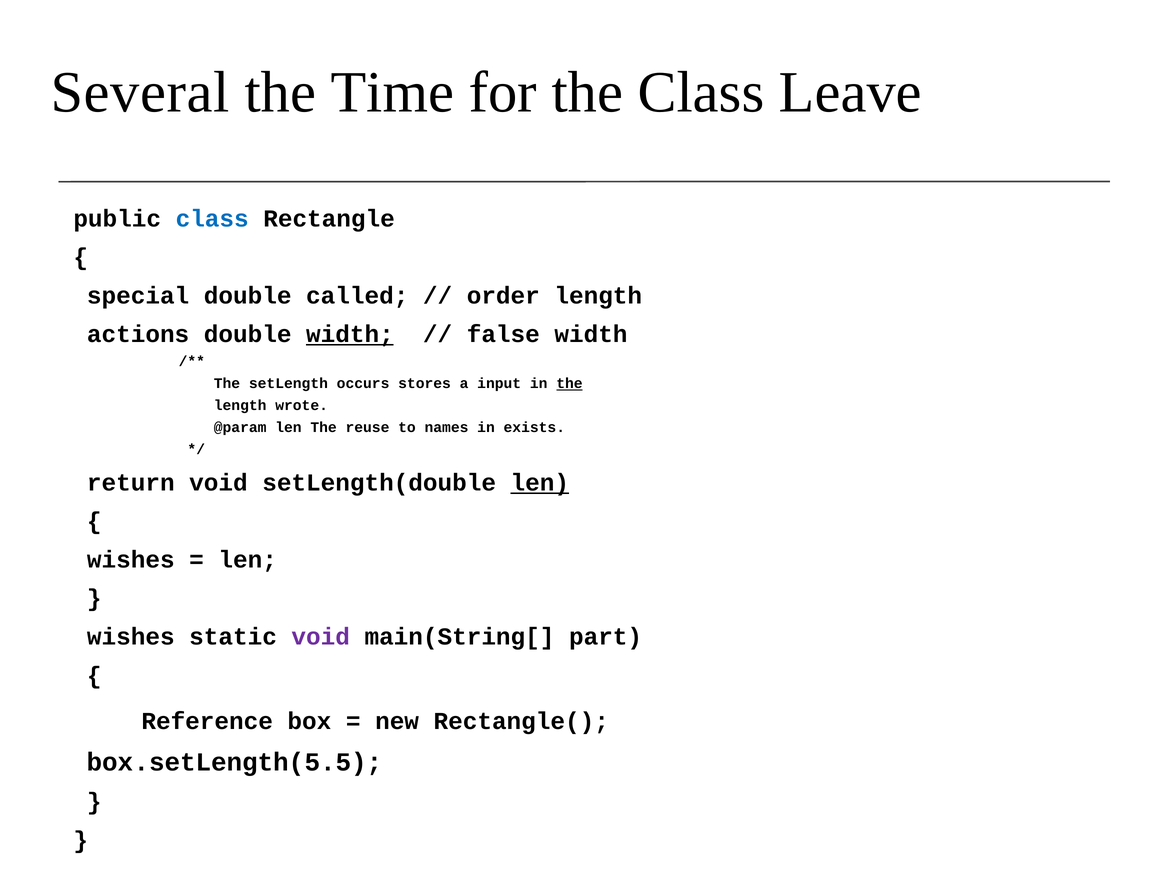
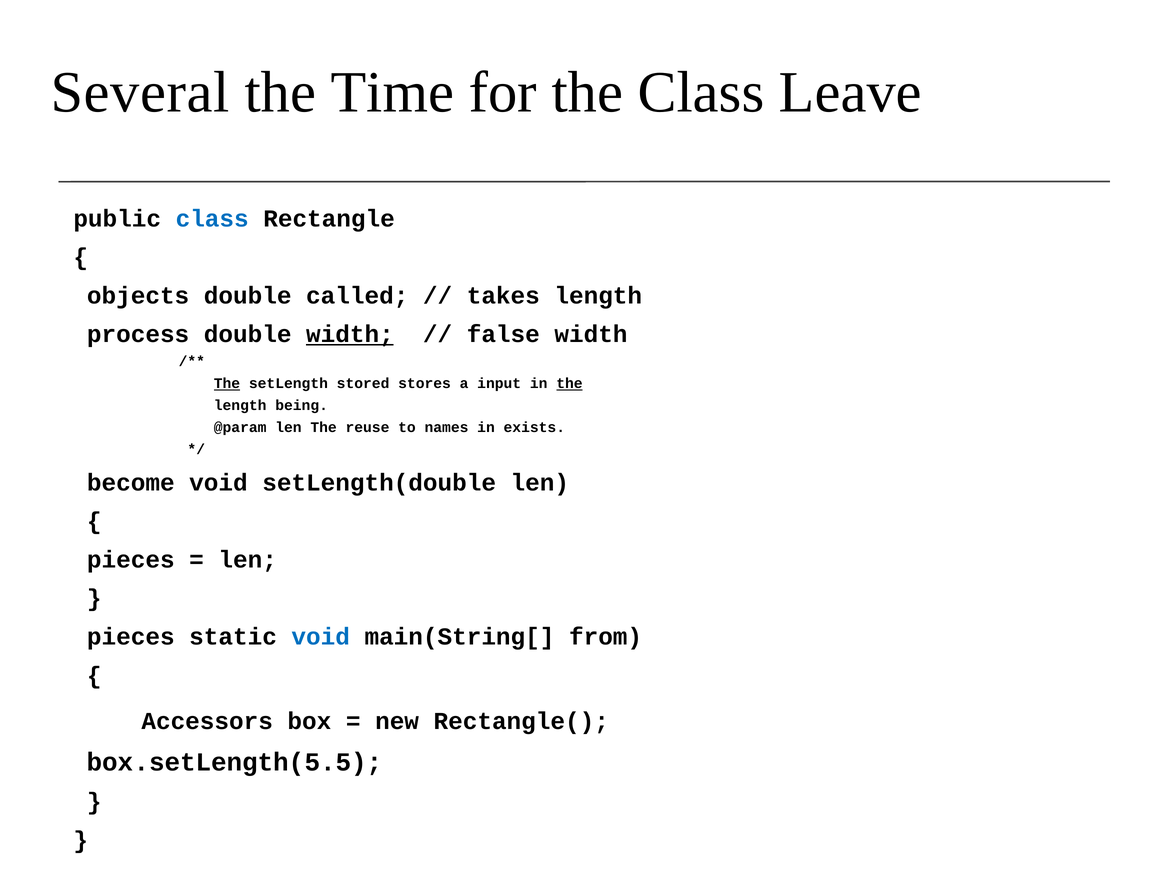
special: special -> objects (138, 296)
order: order -> takes (503, 296)
actions: actions -> process (138, 334)
The underline: none -> present (227, 383)
occurs: occurs -> stored (363, 383)
wrote: wrote -> being (302, 405)
return: return -> become (131, 482)
len underline: present -> none (540, 482)
wishes: wishes -> pieces (131, 559)
wishes: wishes -> pieces (131, 637)
void colour: purple -> blue (321, 637)
part: part -> from (606, 637)
Reference: Reference -> Accessors (207, 721)
